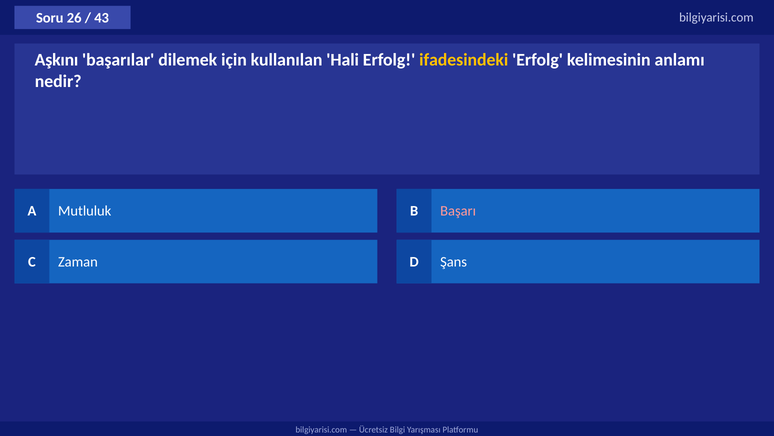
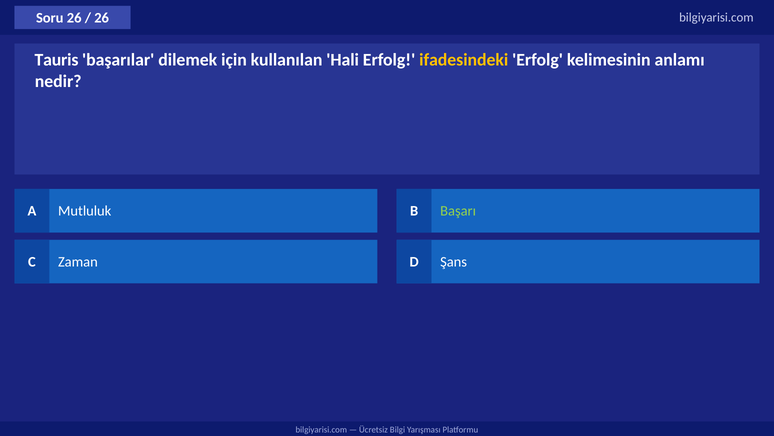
43: 43 -> 26 (102, 18)
Aşkını: Aşkını -> Tauris (57, 60)
Başarı colour: pink -> light green (458, 211)
